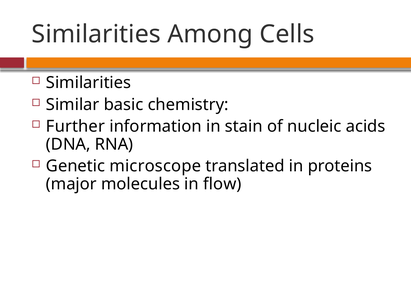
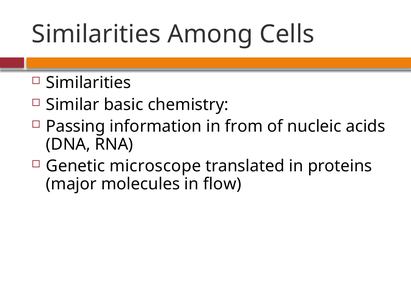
Further: Further -> Passing (76, 127)
stain: stain -> from (244, 127)
